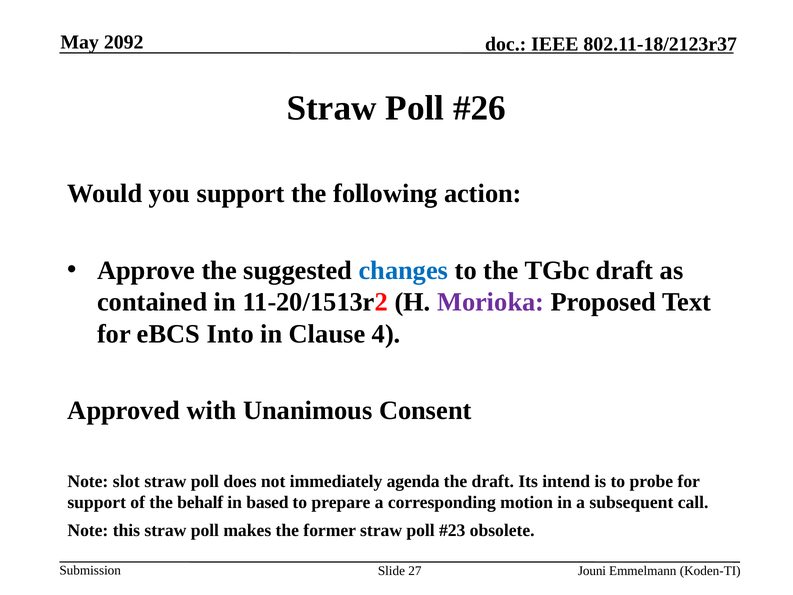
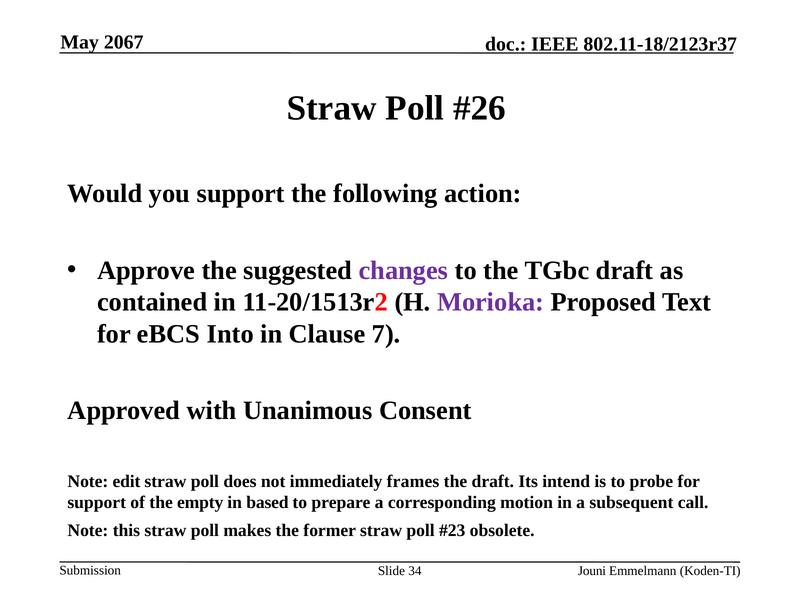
2092: 2092 -> 2067 (124, 42)
changes colour: blue -> purple (403, 270)
4: 4 -> 7 (386, 334)
slot: slot -> edit (126, 481)
agenda: agenda -> frames (413, 481)
behalf: behalf -> empty (200, 502)
27: 27 -> 34 (415, 570)
